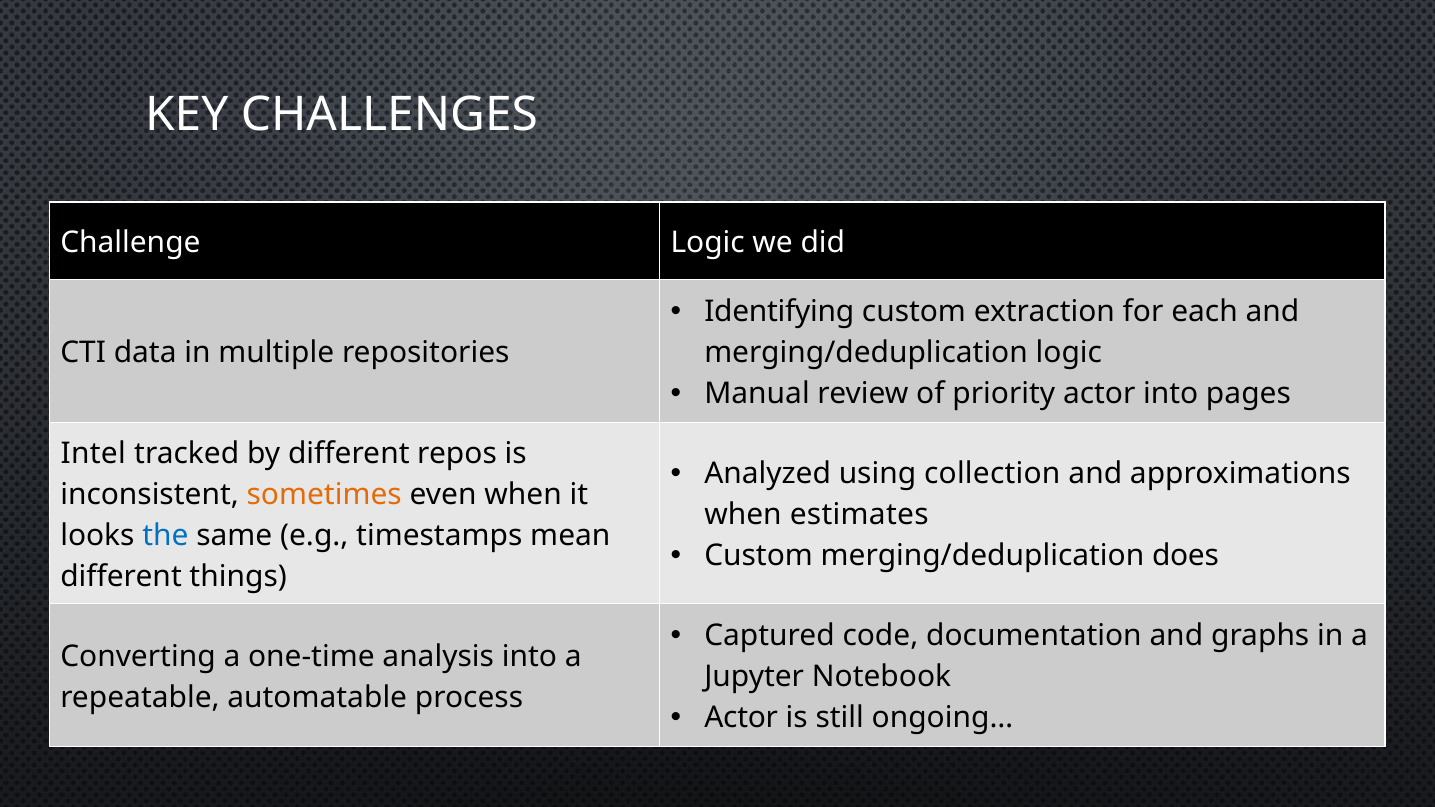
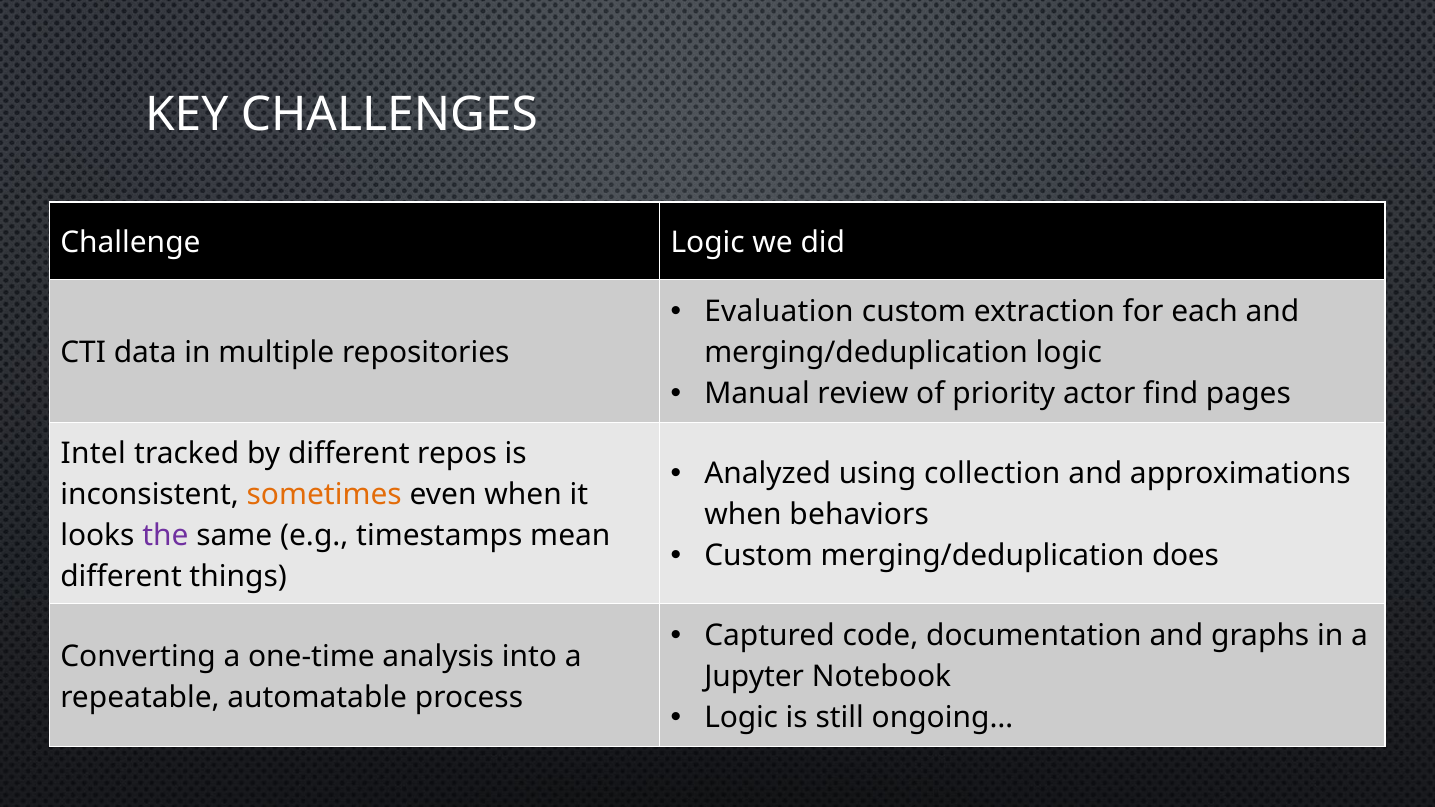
Identifying: Identifying -> Evaluation (779, 312)
actor into: into -> find (1171, 394)
estimates: estimates -> behaviors (859, 515)
the colour: blue -> purple (165, 536)
Actor: Actor -> Logic (741, 718)
